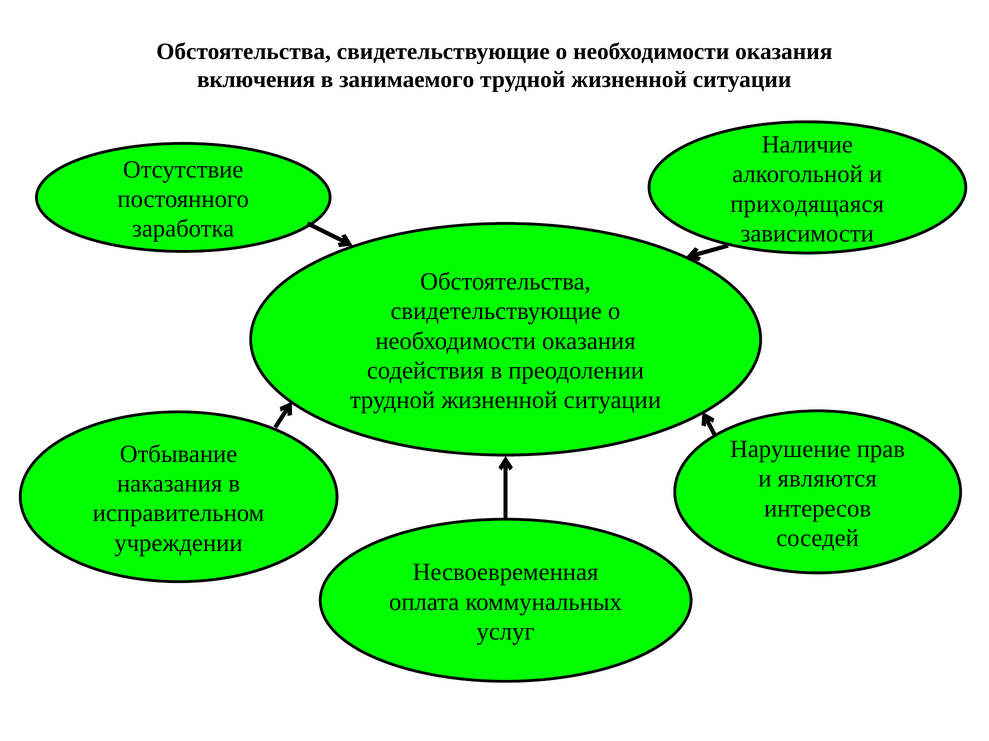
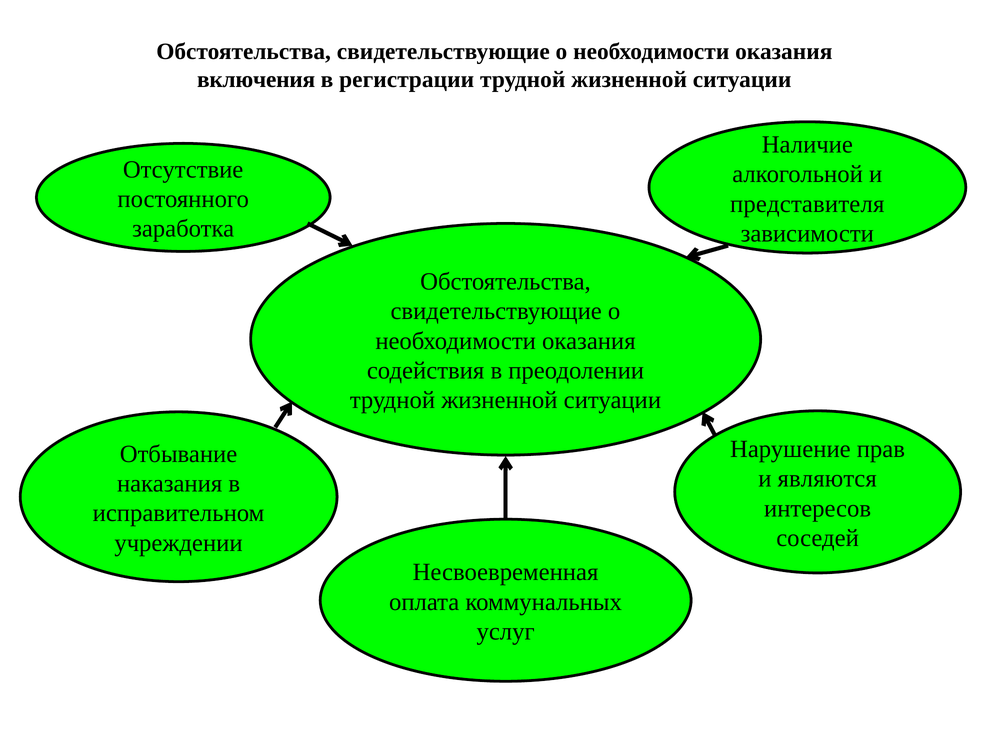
занимаемого: занимаемого -> регистрации (407, 80)
приходящаяся: приходящаяся -> представителя (807, 204)
